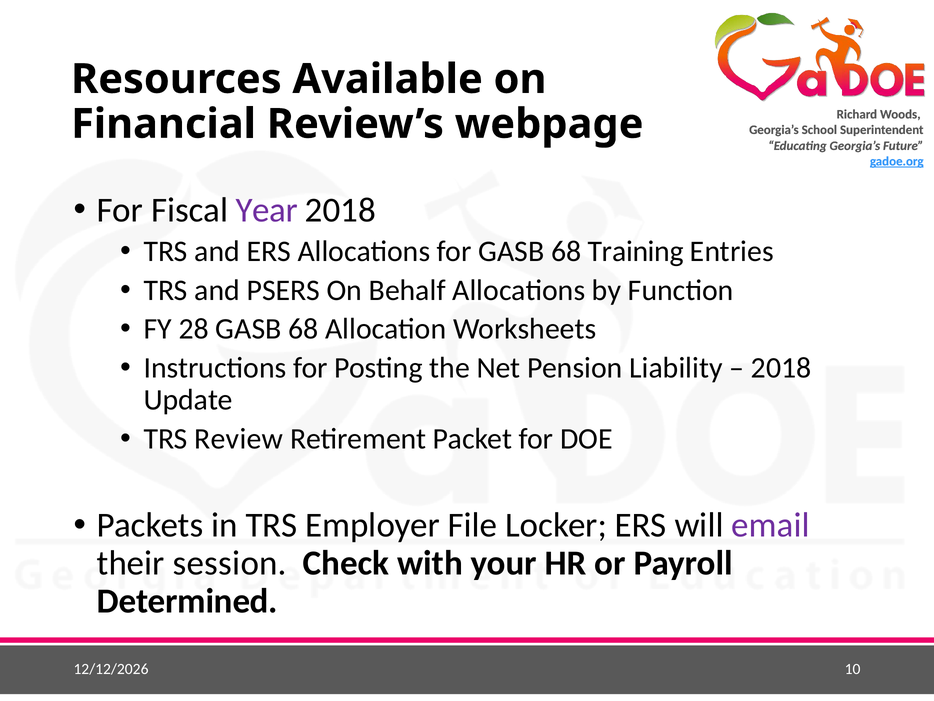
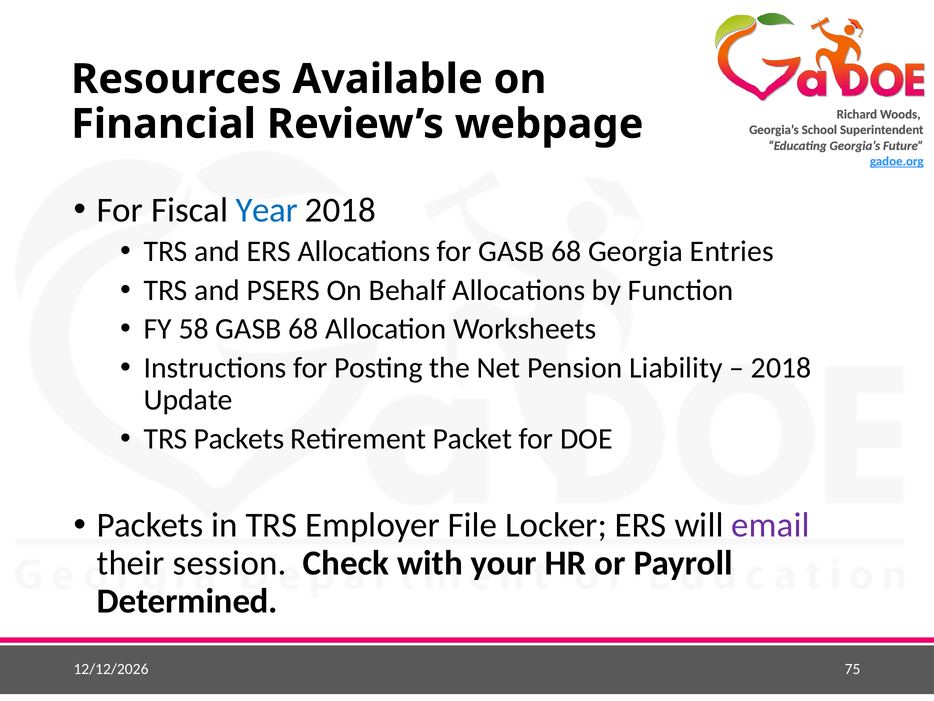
Year colour: purple -> blue (267, 210)
Training: Training -> Georgia (636, 251)
28: 28 -> 58 (194, 329)
TRS Review: Review -> Packets (239, 438)
10: 10 -> 75 (853, 669)
